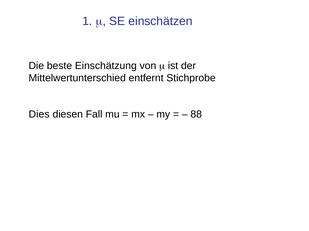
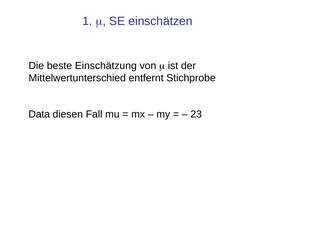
Dies: Dies -> Data (39, 115)
88: 88 -> 23 (196, 115)
